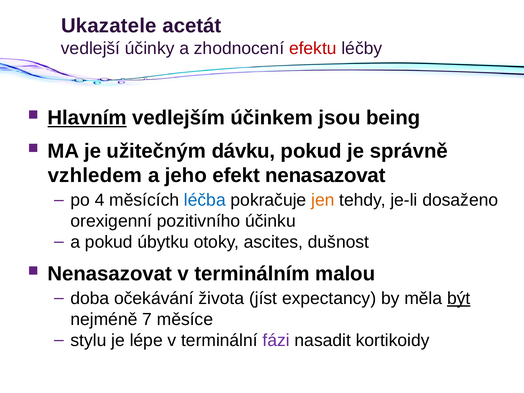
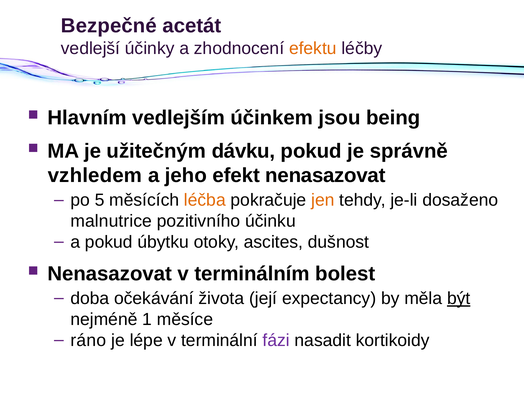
Ukazatele: Ukazatele -> Bezpečné (109, 26)
efektu colour: red -> orange (313, 48)
Hlavním underline: present -> none (87, 118)
4: 4 -> 5 (100, 200)
léčba colour: blue -> orange (205, 200)
orexigenní: orexigenní -> malnutrice (111, 221)
malou: malou -> bolest (345, 274)
jíst: jíst -> její (263, 298)
7: 7 -> 1 (147, 319)
stylu: stylu -> ráno (88, 340)
